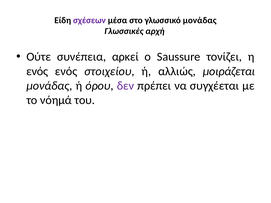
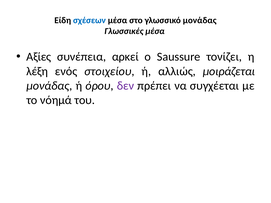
σχέσεων colour: purple -> blue (89, 20)
Γλωσσικές αρχή: αρχή -> μέσα (155, 31)
Ούτε: Ούτε -> Αξίες (39, 57)
ενός: ενός -> λέξη (37, 71)
